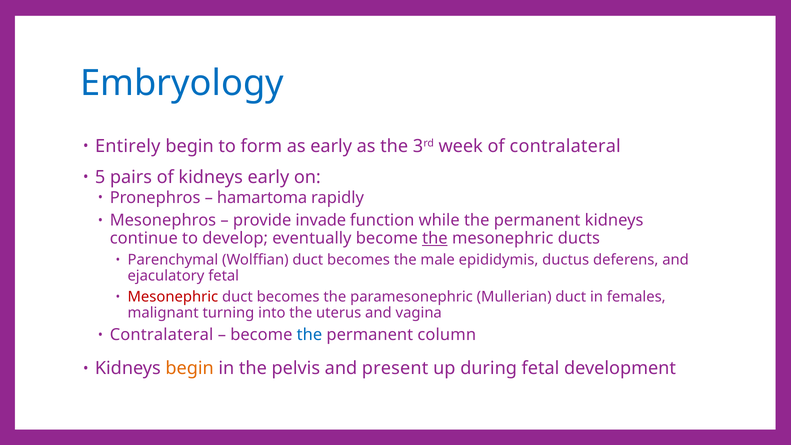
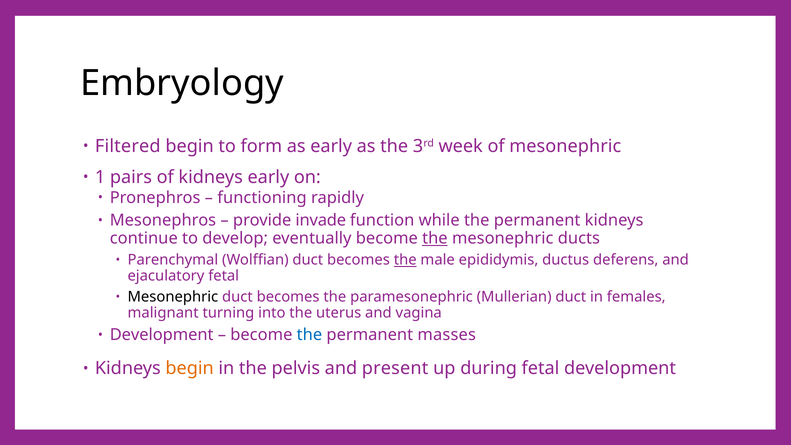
Embryology colour: blue -> black (182, 83)
Entirely: Entirely -> Filtered (128, 146)
of contralateral: contralateral -> mesonephric (565, 146)
5: 5 -> 1 (100, 177)
hamartoma: hamartoma -> functioning (262, 198)
the underline: none -> present (405, 260)
Mesonephric colour: red -> black (173, 297)
Contralateral: Contralateral -> Development (162, 335)
column: column -> masses (447, 335)
